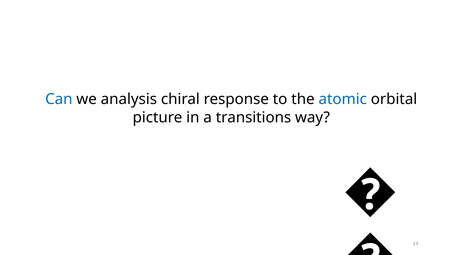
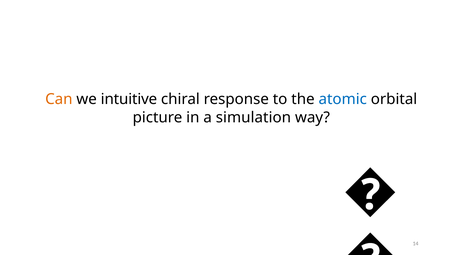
Can colour: blue -> orange (59, 99)
analysis: analysis -> intuitive (129, 99)
transitions: transitions -> simulation (253, 117)
